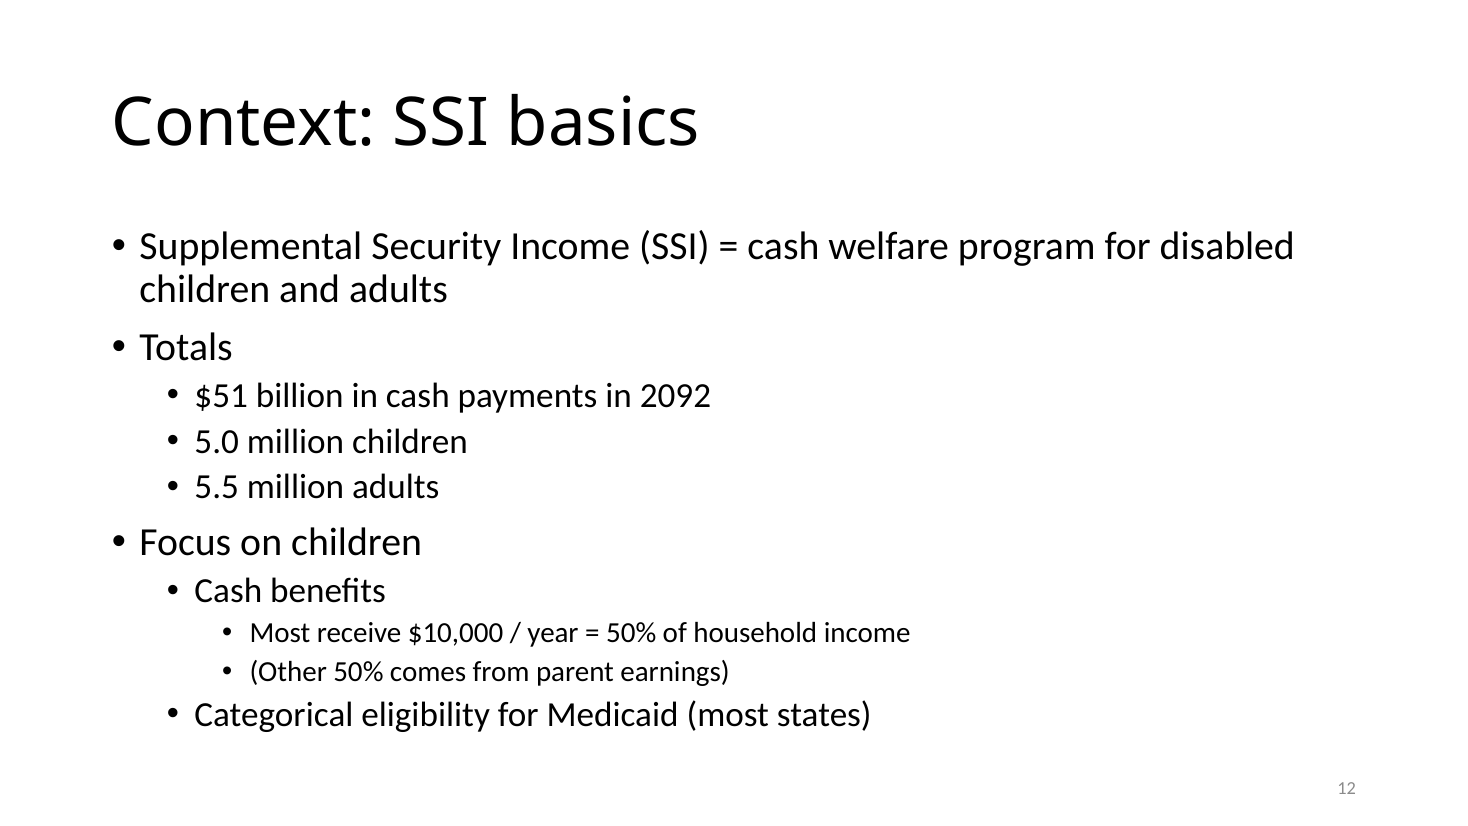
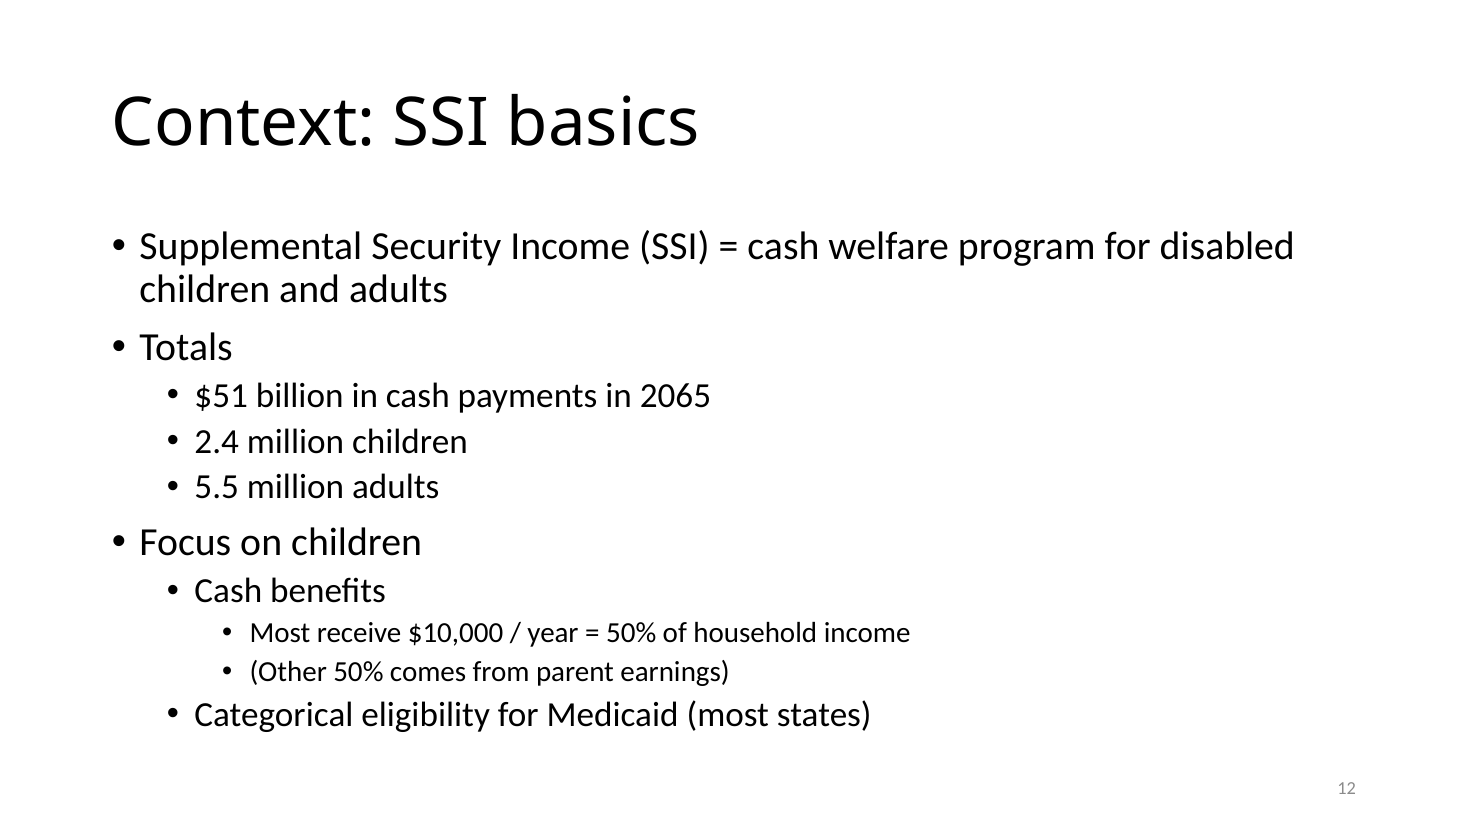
2092: 2092 -> 2065 (675, 396)
5.0: 5.0 -> 2.4 (217, 441)
